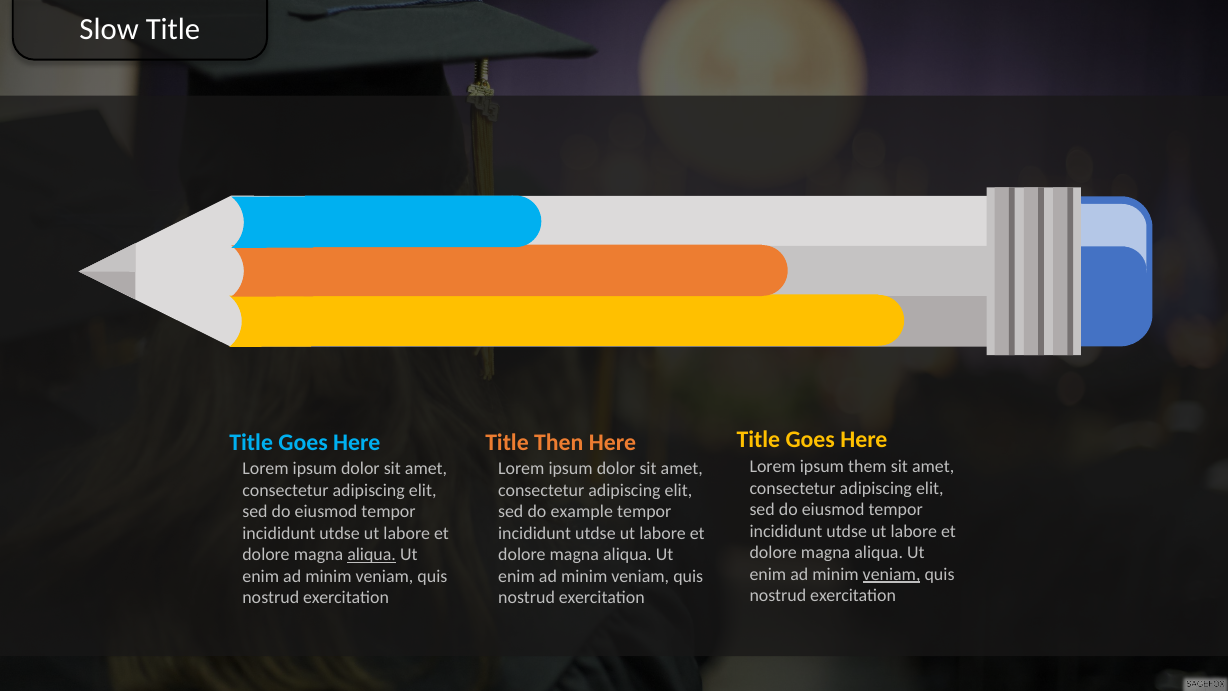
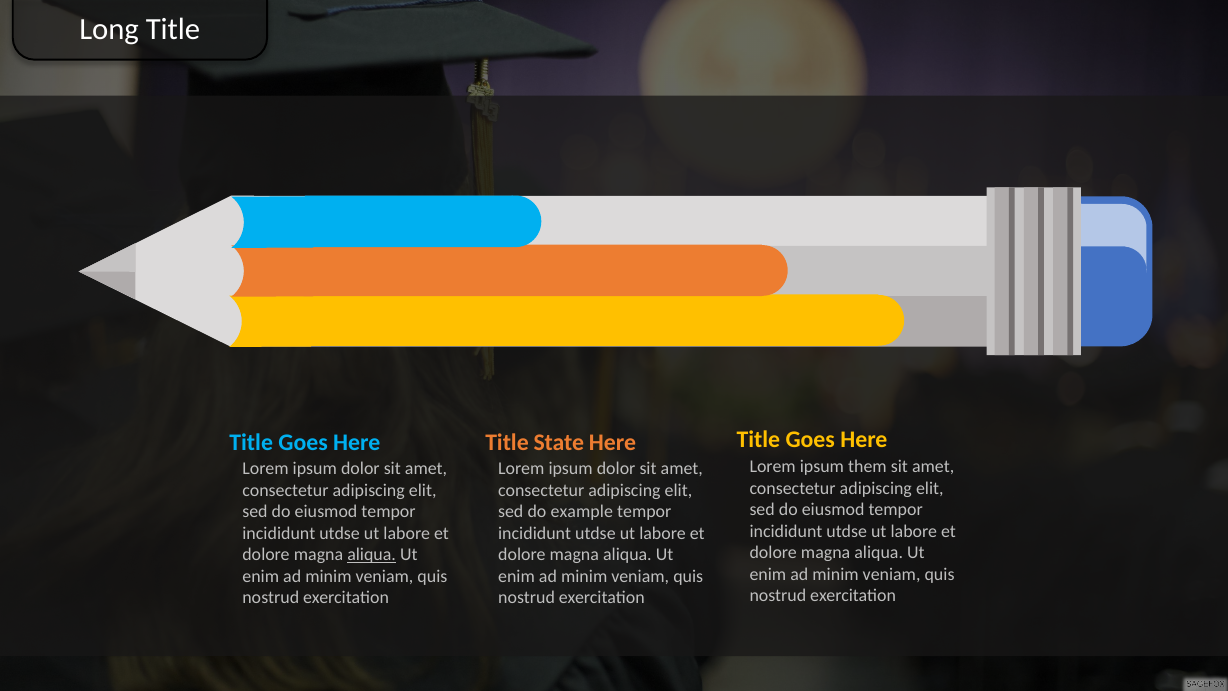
Slow: Slow -> Long (109, 29)
Then: Then -> State (559, 442)
veniam underline: present -> none (892, 574)
